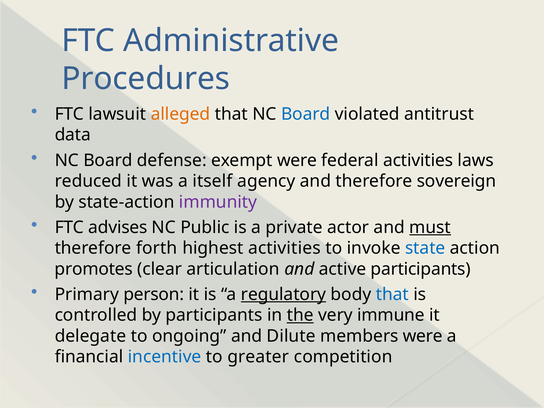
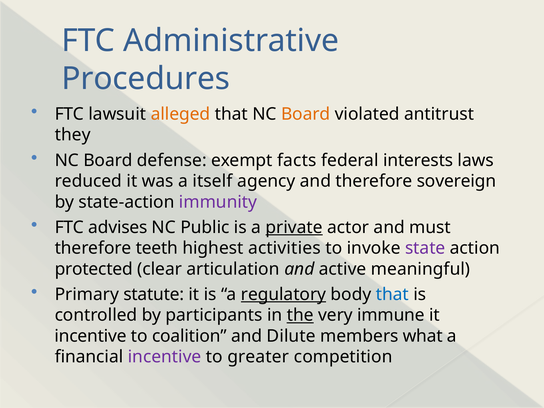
Board colour: blue -> orange (306, 114)
data: data -> they (73, 135)
exempt were: were -> facts (297, 160)
federal activities: activities -> interests (418, 160)
private underline: none -> present (294, 227)
must underline: present -> none (430, 227)
forth: forth -> teeth (157, 248)
state colour: blue -> purple (425, 248)
promotes: promotes -> protected (94, 269)
active participants: participants -> meaningful (421, 269)
person: person -> statute (154, 294)
delegate: delegate -> incentive (91, 336)
ongoing: ongoing -> coalition (189, 336)
members were: were -> what (423, 336)
incentive colour: blue -> purple (165, 357)
